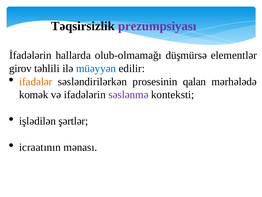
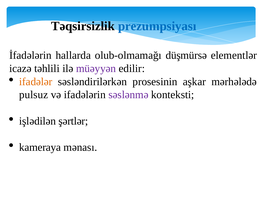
prezumpsiyası colour: purple -> blue (157, 26)
girov: girov -> icazə (20, 68)
müəyyən colour: blue -> purple (96, 68)
qalan: qalan -> aşkar (194, 81)
komək: komək -> pulsuz (34, 94)
icraatının: icraatının -> kameraya (40, 147)
